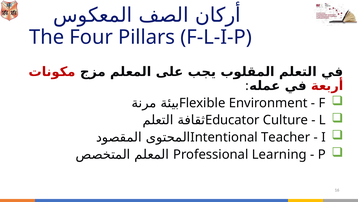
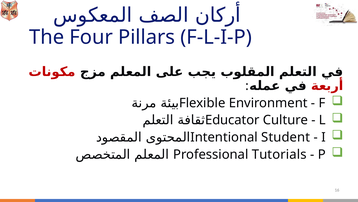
Teacher: Teacher -> Student (286, 137)
Learning: Learning -> Tutorials (279, 154)
